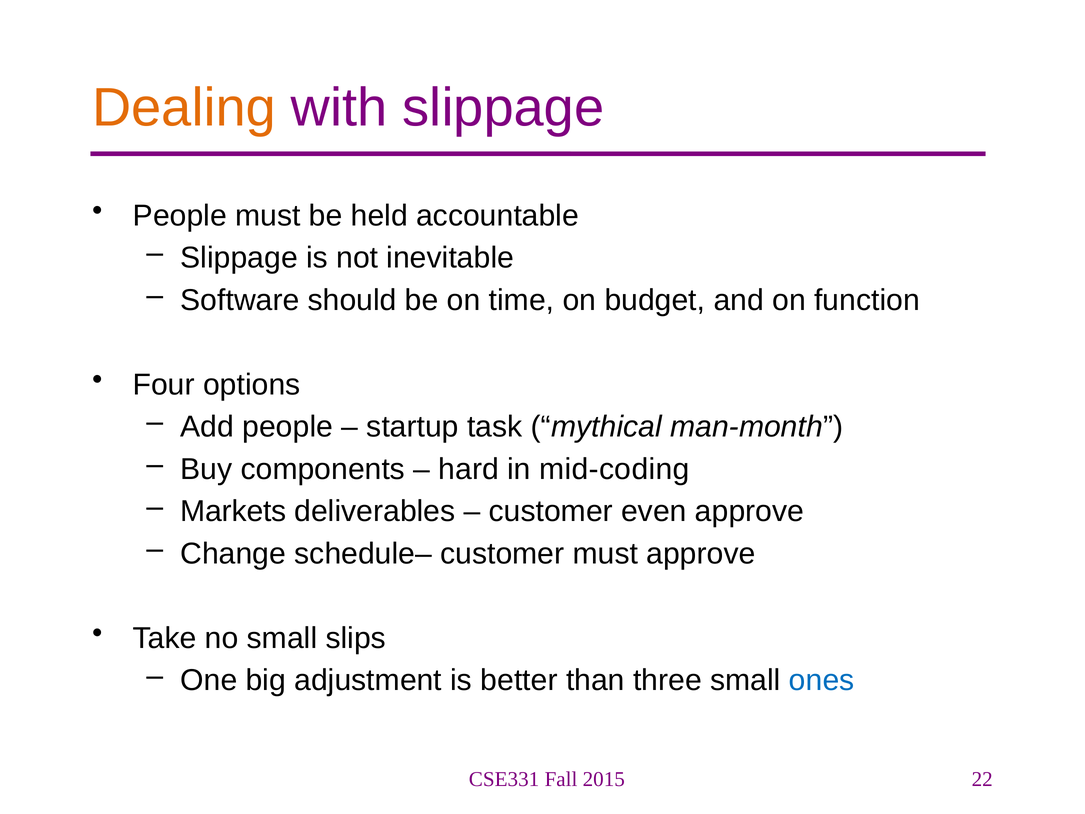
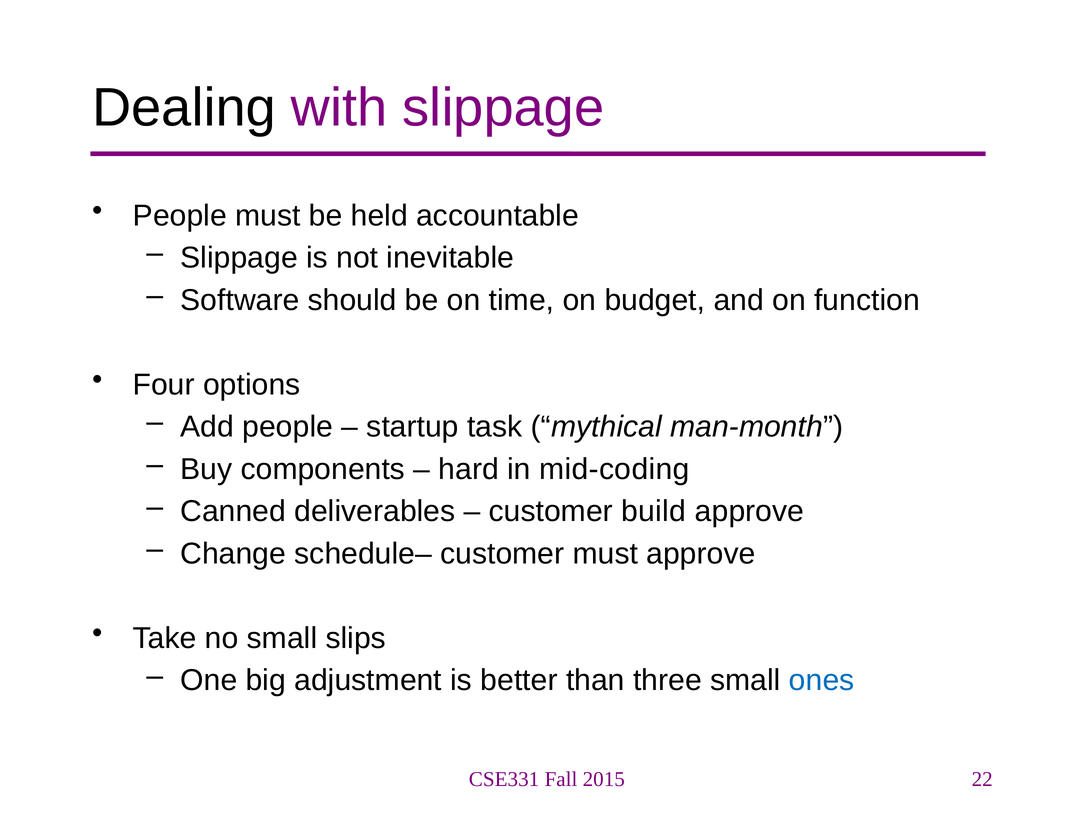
Dealing colour: orange -> black (184, 108)
Markets: Markets -> Canned (233, 511)
even: even -> build (654, 511)
